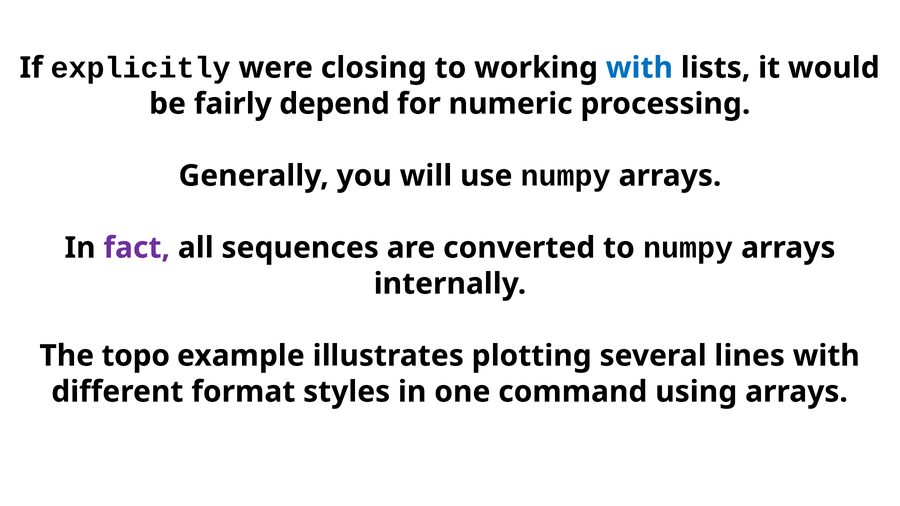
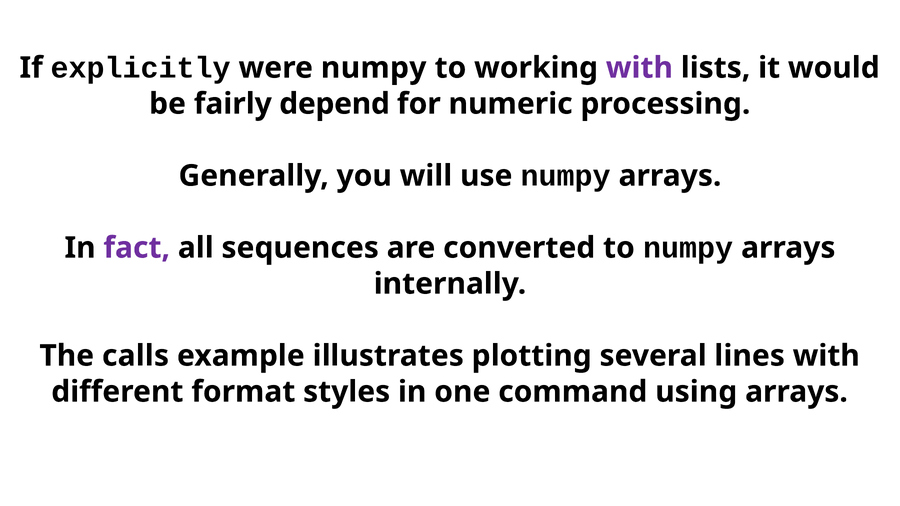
were closing: closing -> numpy (374, 68)
with colour: blue -> purple (639, 68)
topo: topo -> calls (135, 356)
